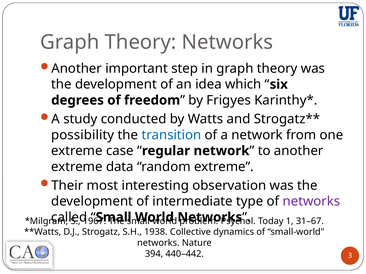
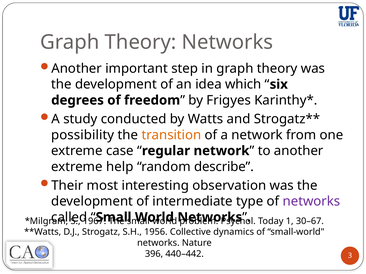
transition colour: blue -> orange (171, 135)
data: data -> help (120, 167)
random extreme: extreme -> describe (224, 167)
31–67: 31–67 -> 30–67 (310, 221)
1938: 1938 -> 1956 (156, 232)
394: 394 -> 396 (154, 254)
